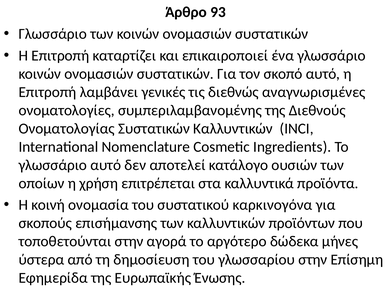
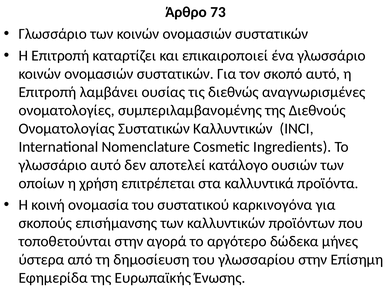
93: 93 -> 73 (218, 12)
γενικές: γενικές -> ουσίας (163, 92)
